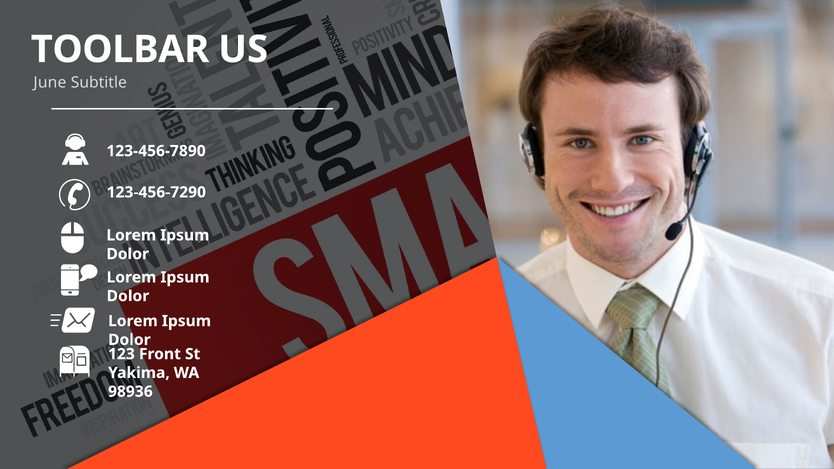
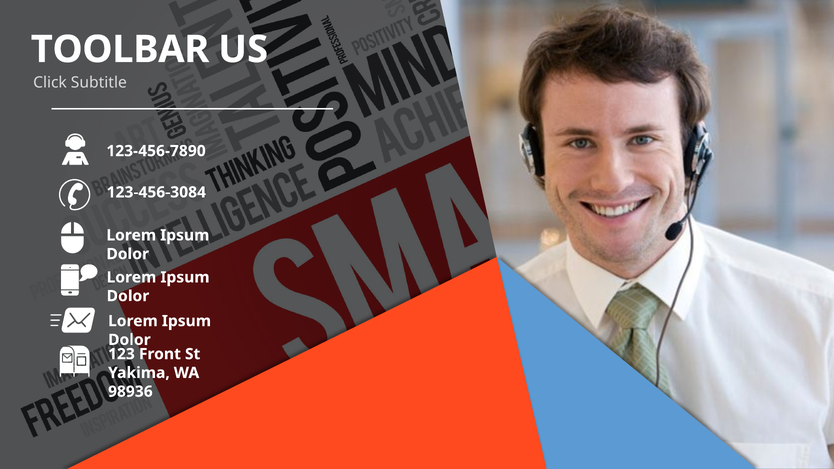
June: June -> Click (50, 83)
123-456-7290: 123-456-7290 -> 123-456-3084 (156, 192)
